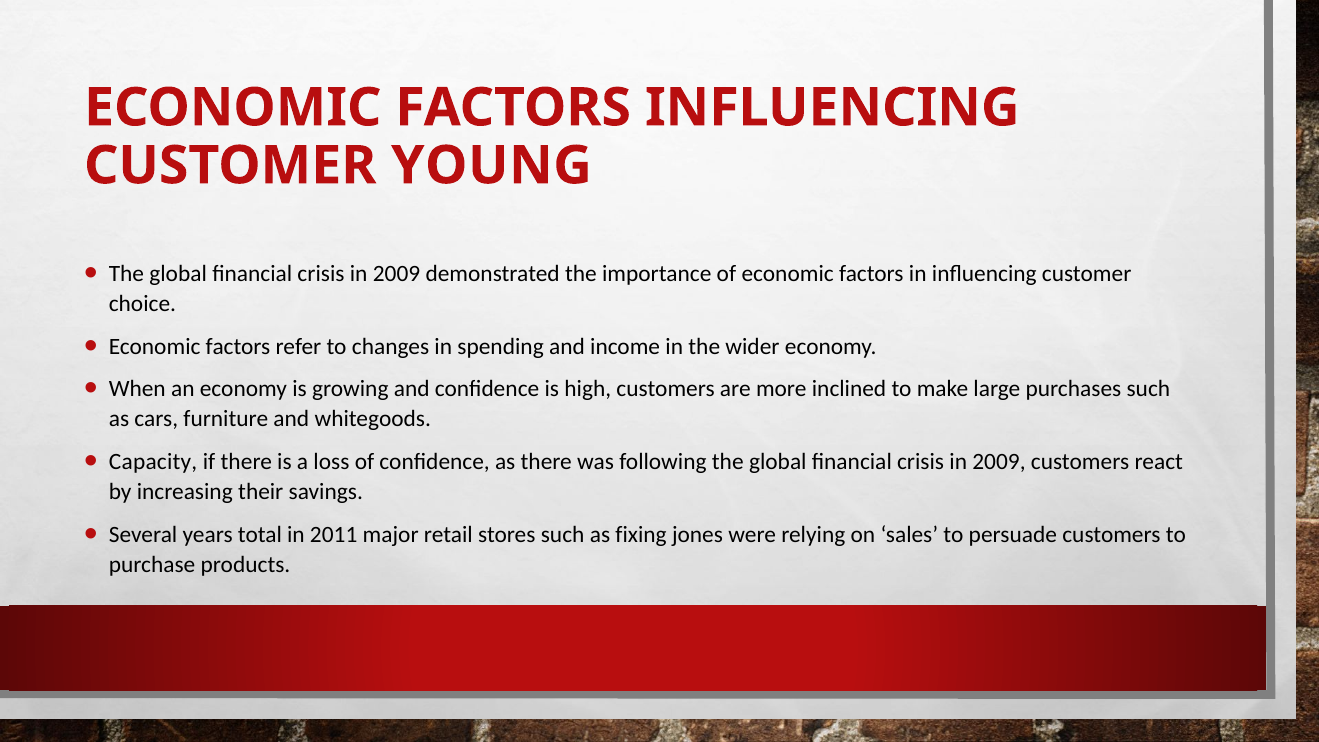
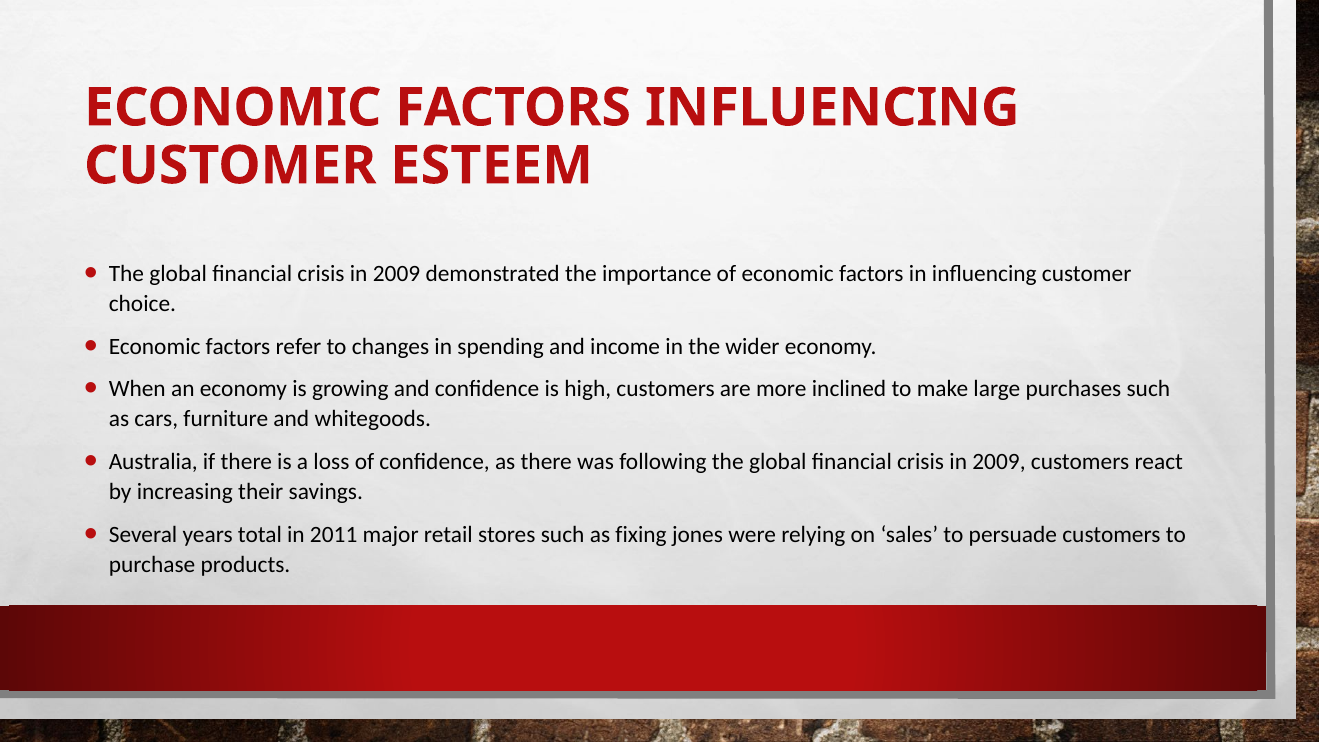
YOUNG: YOUNG -> ESTEEM (492, 166)
Capacity: Capacity -> Australia (153, 462)
